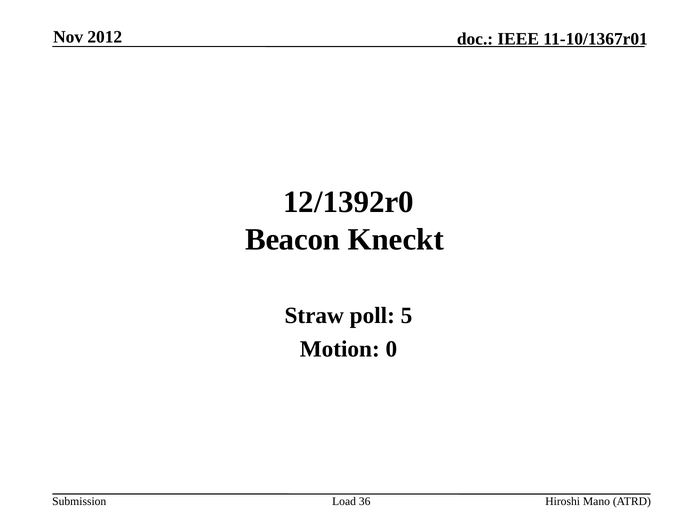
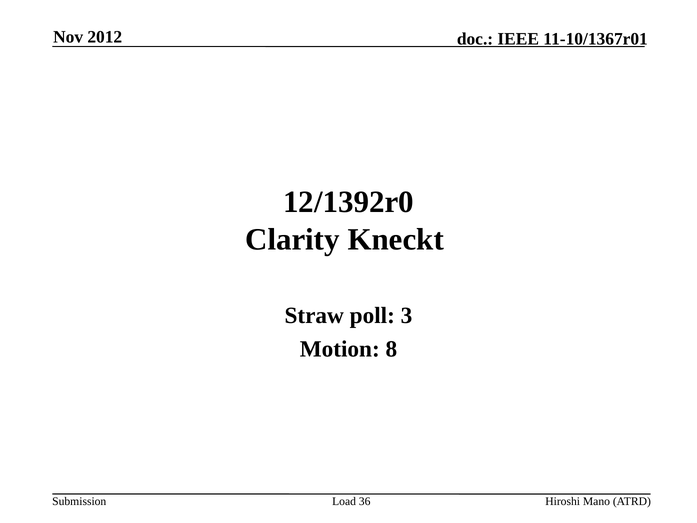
Beacon: Beacon -> Clarity (292, 239)
5: 5 -> 3 (406, 315)
0: 0 -> 8 (391, 349)
